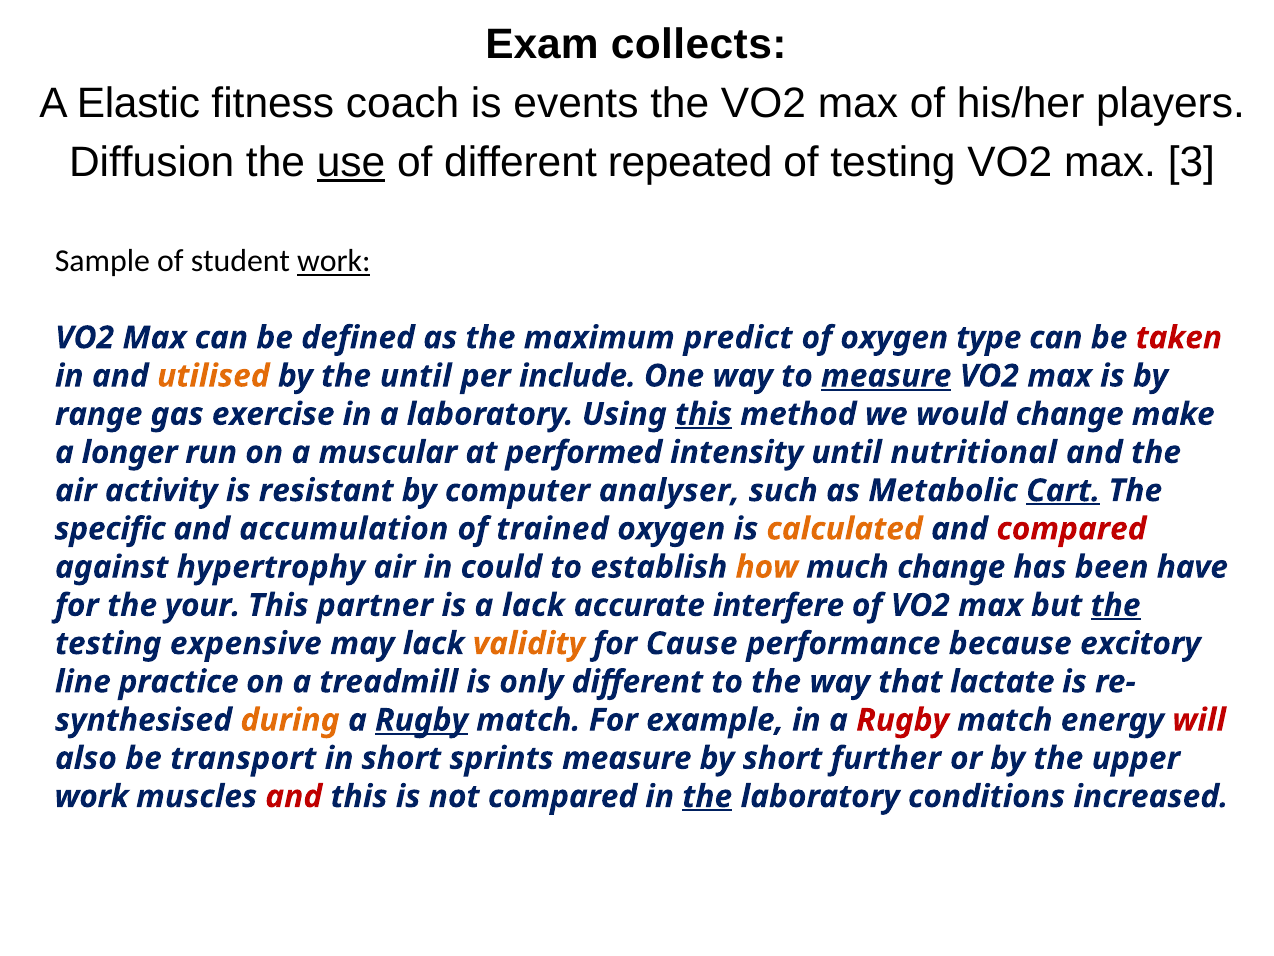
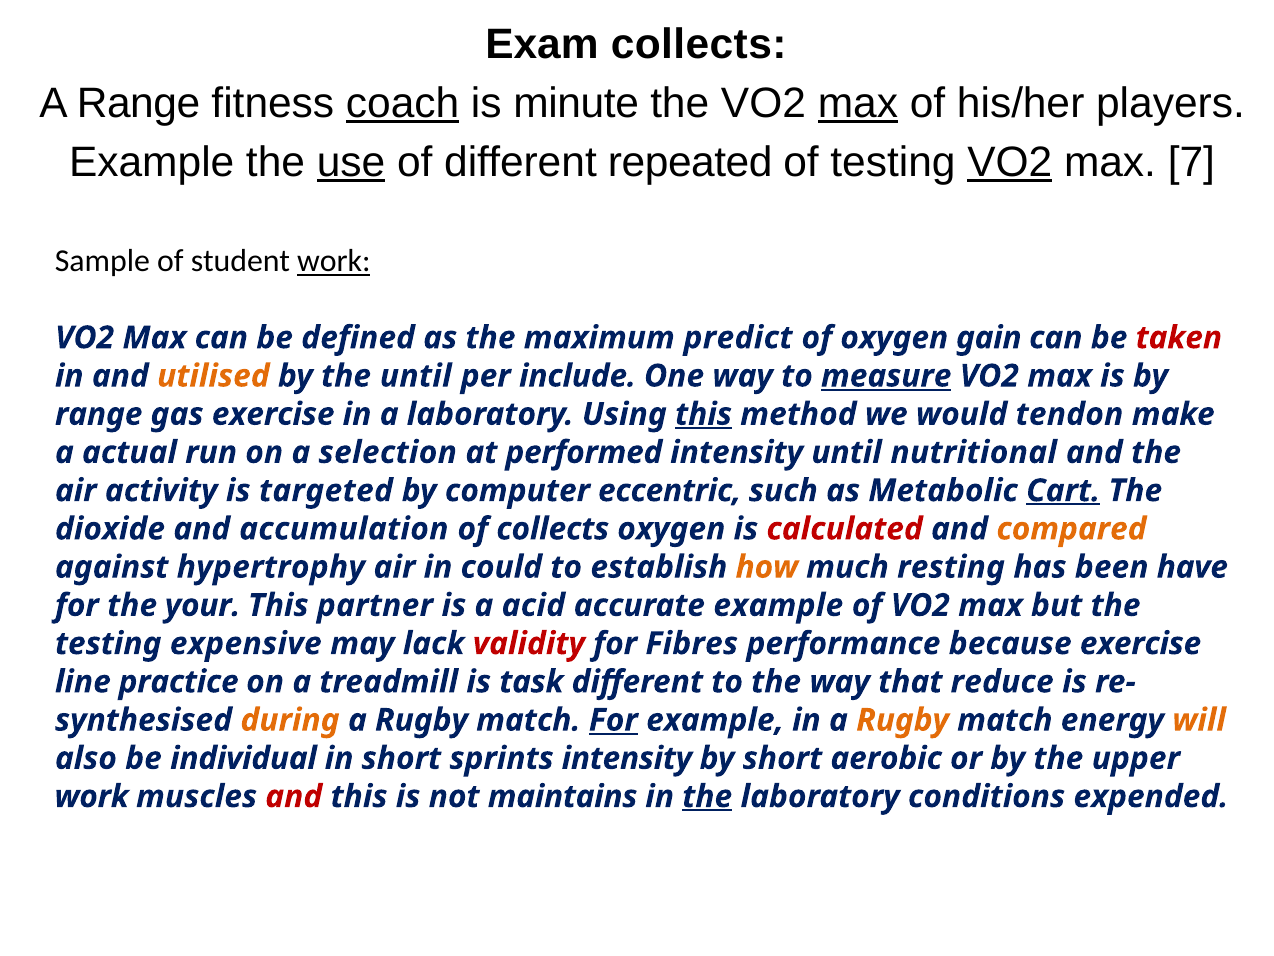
A Elastic: Elastic -> Range (138, 103)
coach underline: none -> present (403, 103)
events: events -> minute (576, 103)
max underline: none -> present (858, 103)
Diffusion: Diffusion -> Example (152, 162)
VO2 underline: none -> present (1010, 162)
3: 3 -> 7 (1191, 162)
type: type -> gain (989, 338)
would change: change -> tendon (1069, 414)
longer: longer -> actual (129, 452)
muscular: muscular -> selection (388, 452)
resistant: resistant -> targeted (326, 490)
analyser: analyser -> eccentric (670, 490)
specific: specific -> dioxide (110, 529)
of trained: trained -> collects (553, 529)
calculated colour: orange -> red (845, 529)
compared colour: red -> orange (1071, 529)
much change: change -> resting (951, 567)
a lack: lack -> acid (533, 605)
accurate interfere: interfere -> example (778, 605)
the underline: present -> none (1116, 605)
validity colour: orange -> red (529, 643)
Cause: Cause -> Fibres (692, 643)
because excitory: excitory -> exercise (1141, 643)
only: only -> task (531, 682)
lactate: lactate -> reduce (1002, 682)
Rugby underline: present -> none (421, 720)
For underline: none -> present (613, 720)
Rugby colour: red -> orange (903, 720)
will colour: red -> orange (1199, 720)
transport: transport -> individual (244, 758)
sprints measure: measure -> intensity (627, 758)
further: further -> aerobic (886, 758)
not compared: compared -> maintains (563, 796)
increased: increased -> expended (1151, 796)
